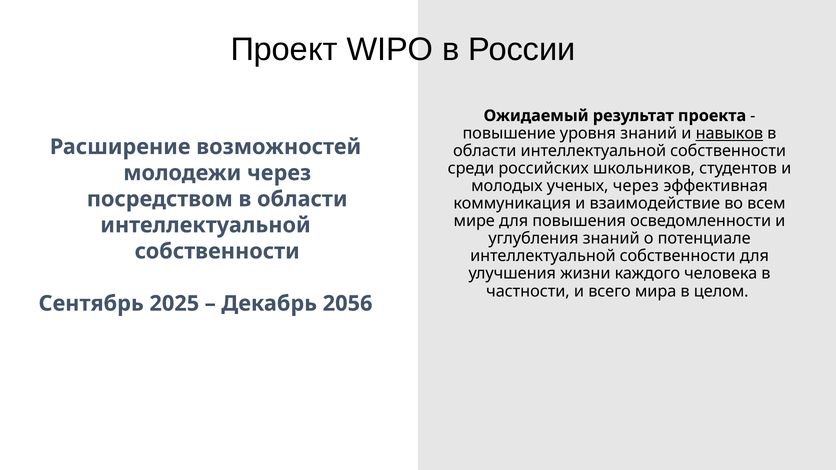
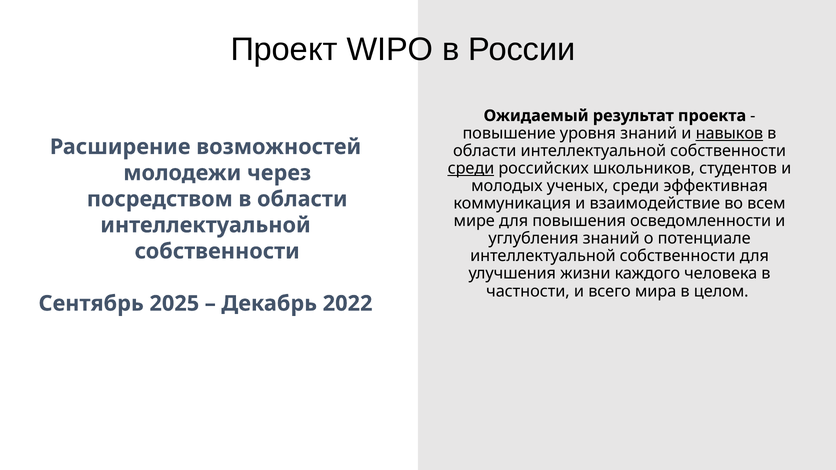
среди underline: none -> present (471, 168)
ученых через: через -> среди (636, 186)
2056: 2056 -> 2022 (348, 304)
